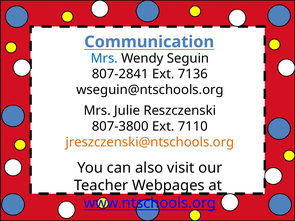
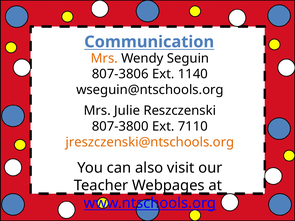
Mrs colour: blue -> orange (104, 58)
807-2841: 807-2841 -> 807-3806 (120, 74)
7136: 7136 -> 1140 (193, 74)
